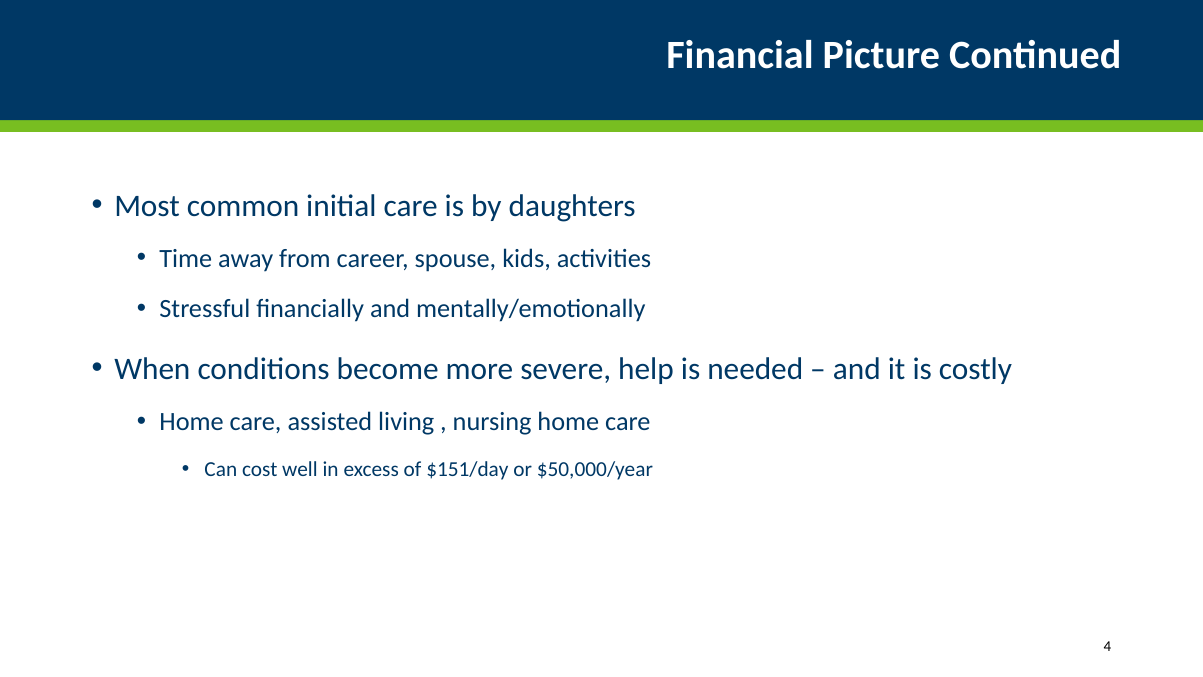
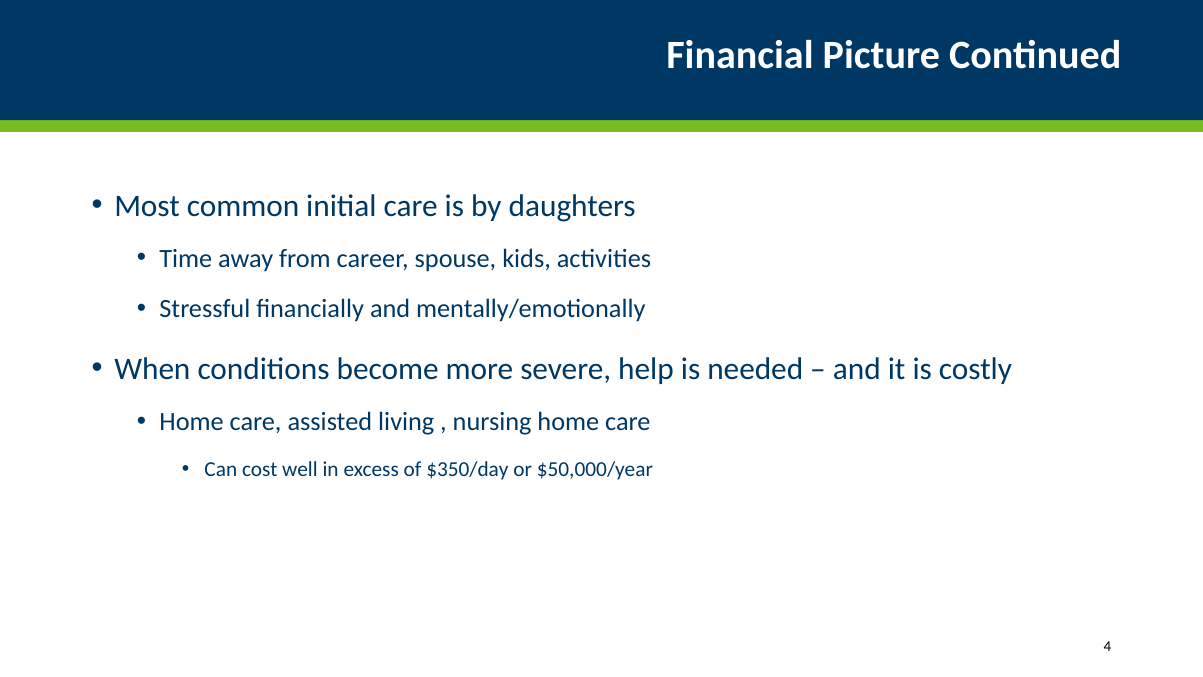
$151/day: $151/day -> $350/day (467, 469)
